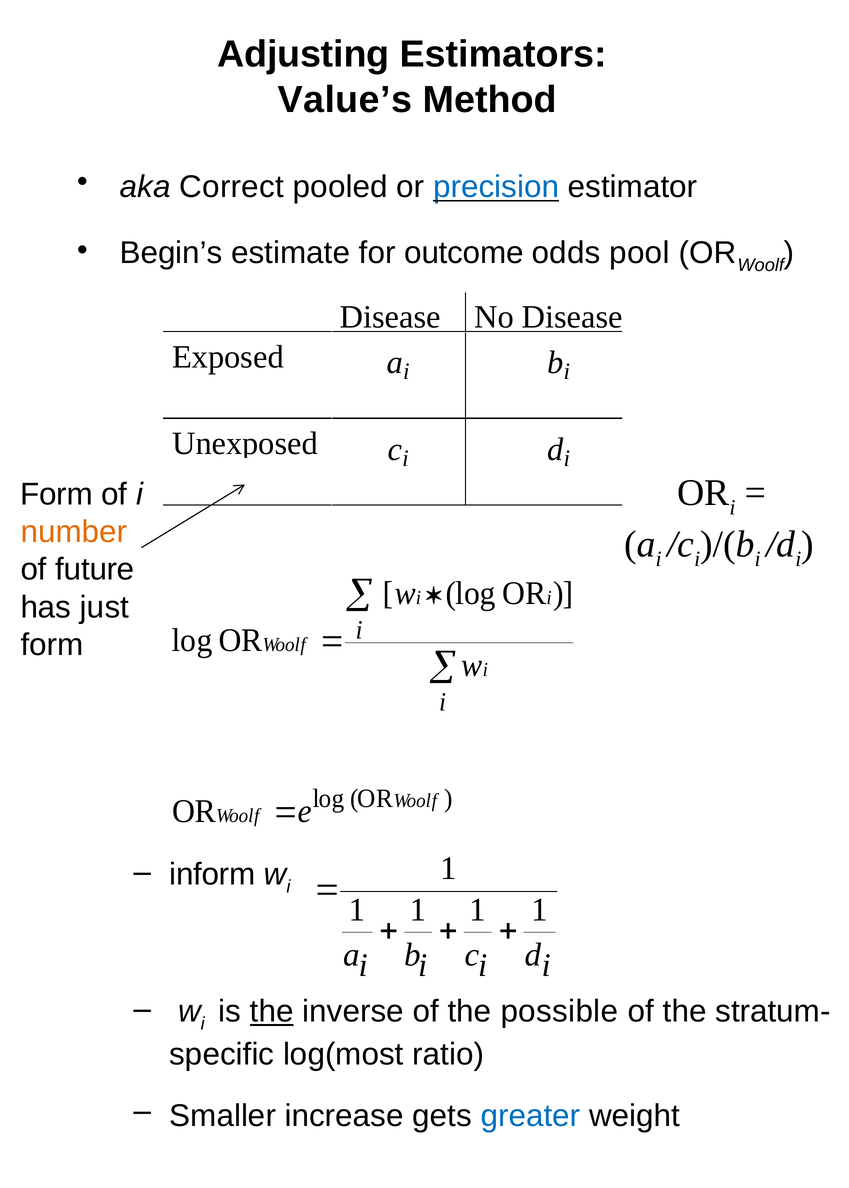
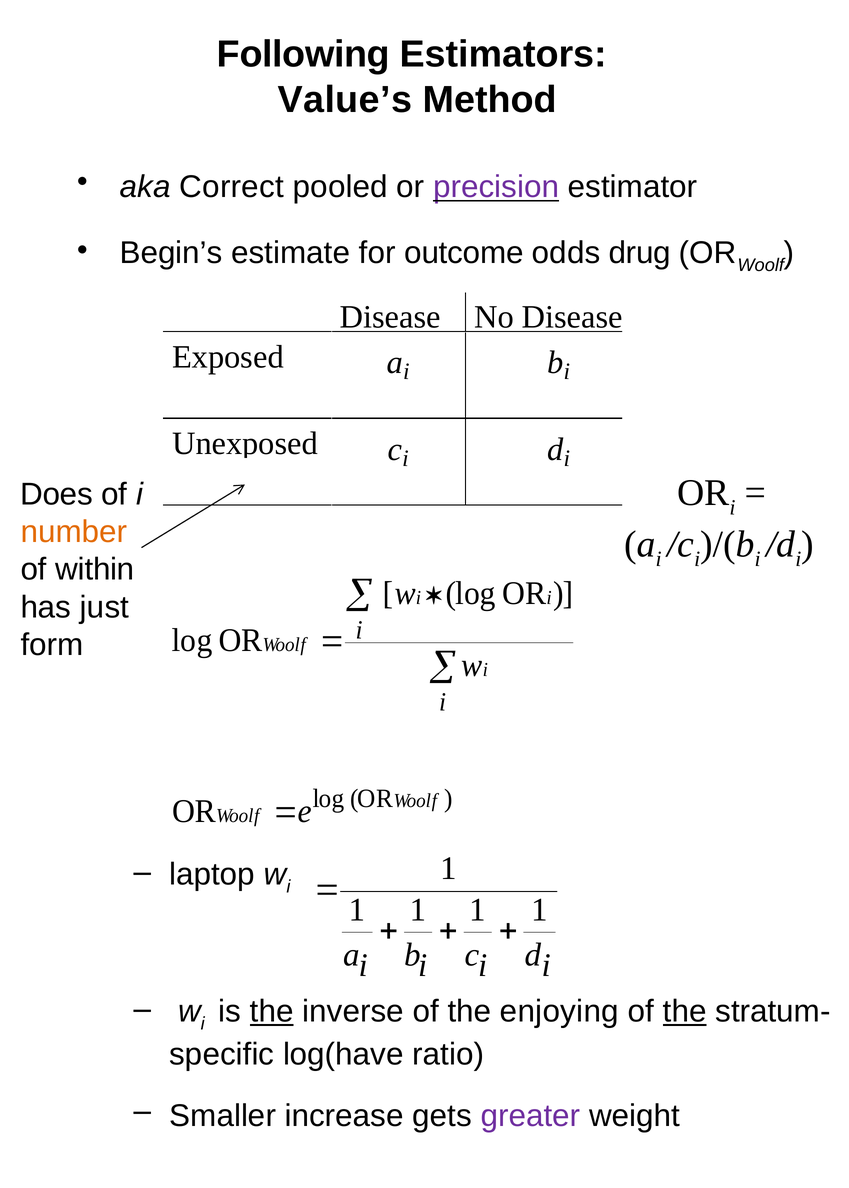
Adjusting: Adjusting -> Following (303, 55)
precision colour: blue -> purple (496, 187)
pool: pool -> drug (640, 253)
Form: Form -> Does (57, 494)
future: future -> within (95, 570)
inform: inform -> laptop (212, 875)
possible: possible -> enjoying (559, 1012)
the underline: none -> present (685, 1012)
log(most: log(most -> log(have (343, 1055)
greater colour: blue -> purple (530, 1117)
